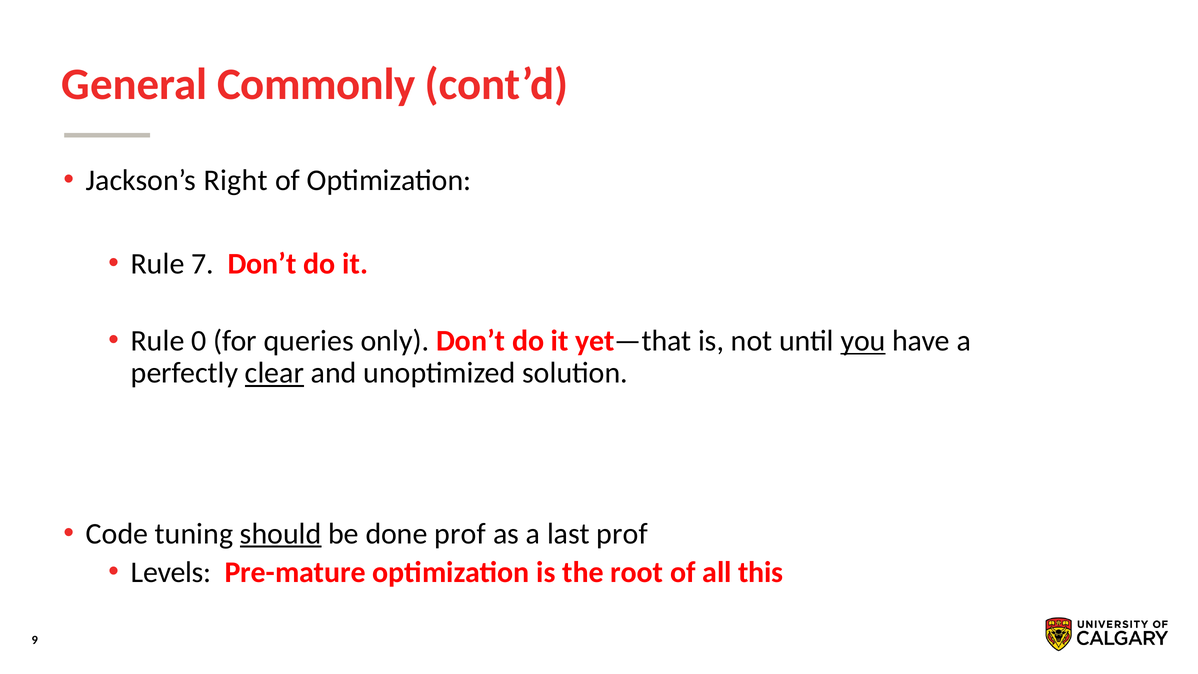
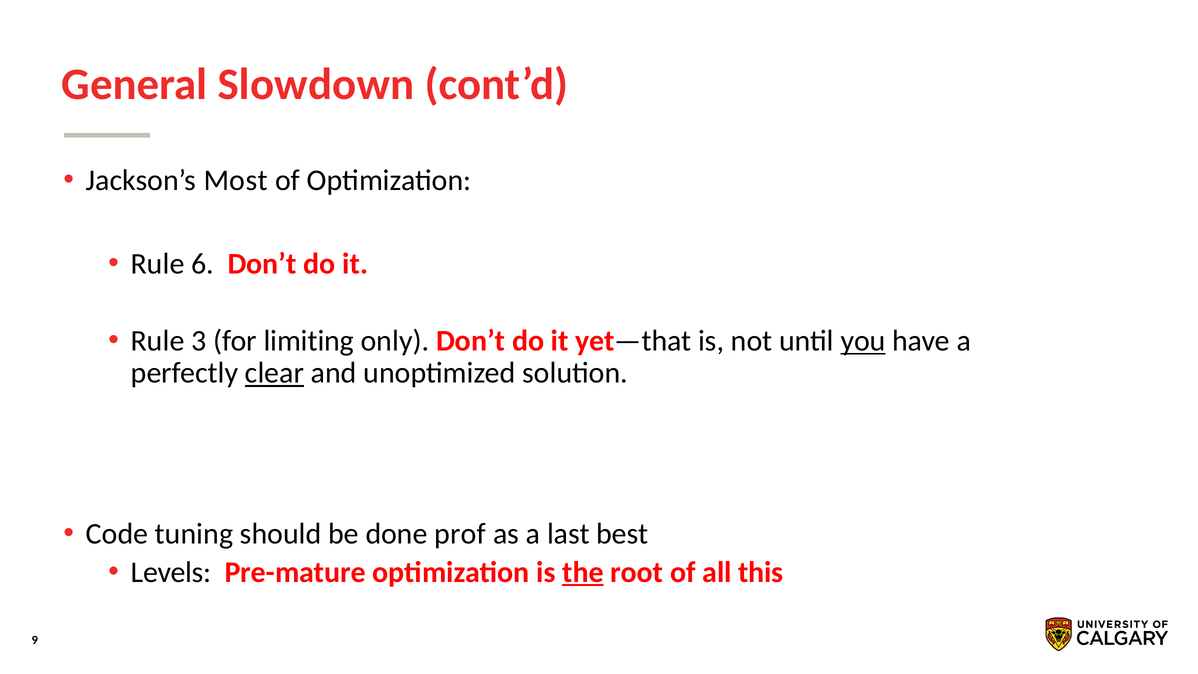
Commonly: Commonly -> Slowdown (316, 84)
Right: Right -> Most (236, 180)
7: 7 -> 6 (203, 264)
0: 0 -> 3 (199, 341)
queries: queries -> limiting (309, 341)
should underline: present -> none (281, 534)
last prof: prof -> best (622, 534)
the underline: none -> present (583, 572)
